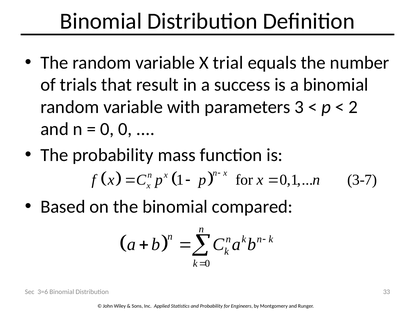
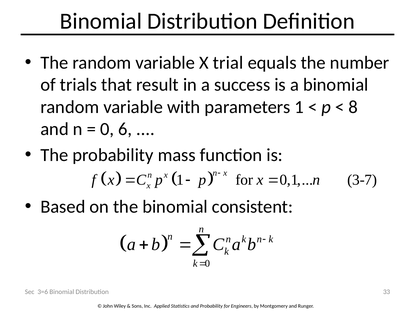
parameters 3: 3 -> 1 (299, 107)
2: 2 -> 8 (353, 107)
0 0: 0 -> 6 (125, 129)
compared: compared -> consistent (252, 207)
